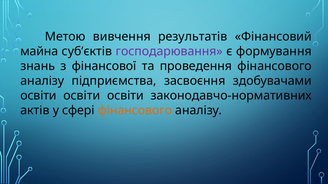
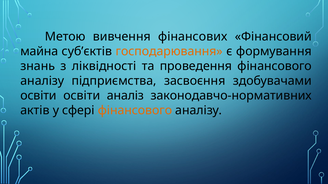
результатів: результатів -> фінансових (193, 37)
господарювання colour: purple -> orange (169, 52)
фінансової: фінансової -> ліквідності (104, 66)
освіти: освіти -> аналіз (125, 96)
